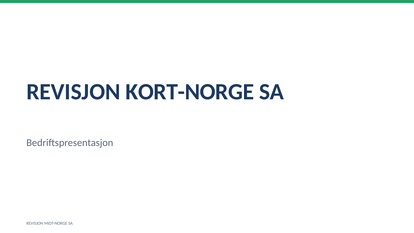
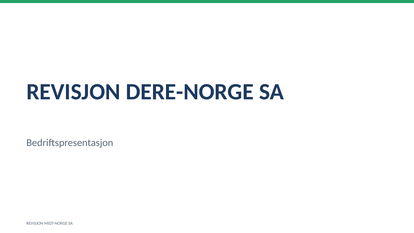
KORT-NORGE: KORT-NORGE -> DERE-NORGE (190, 92)
